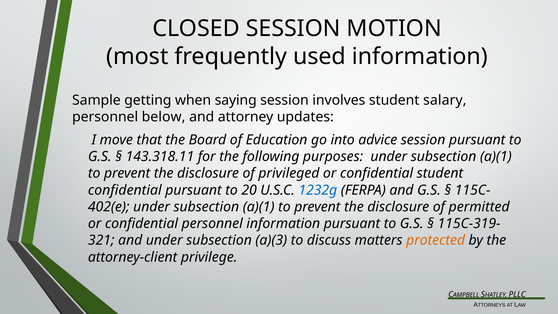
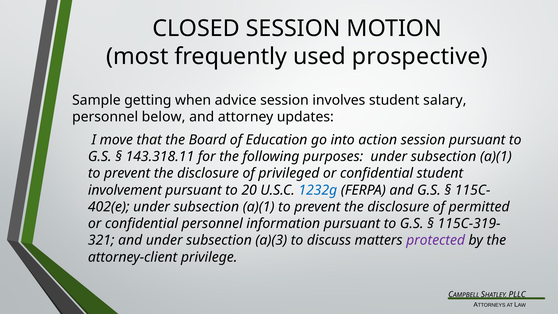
used information: information -> prospective (420, 56)
saying: saying -> advice (236, 100)
advice: advice -> action (378, 140)
confidential: confidential -> involvement (125, 190)
protected colour: orange -> purple (436, 240)
